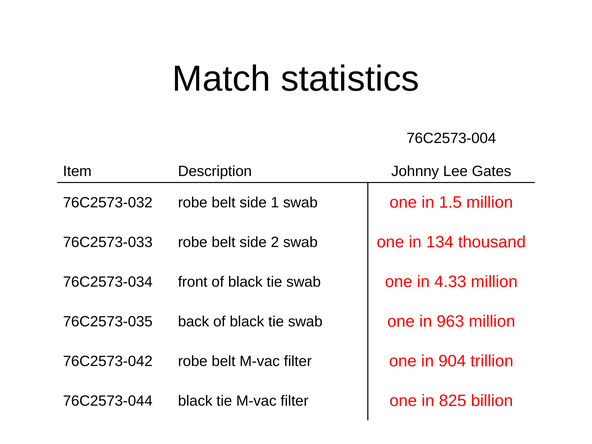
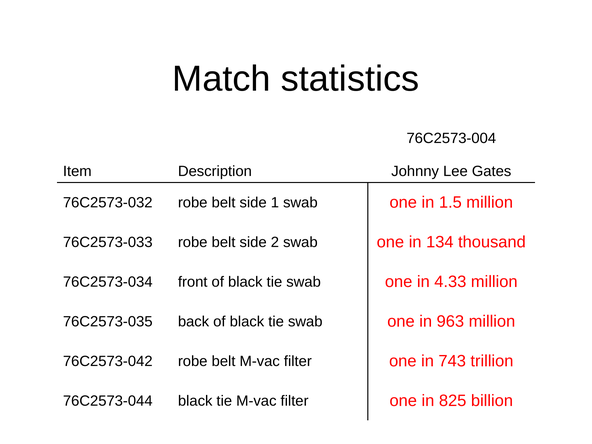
904: 904 -> 743 (452, 361)
